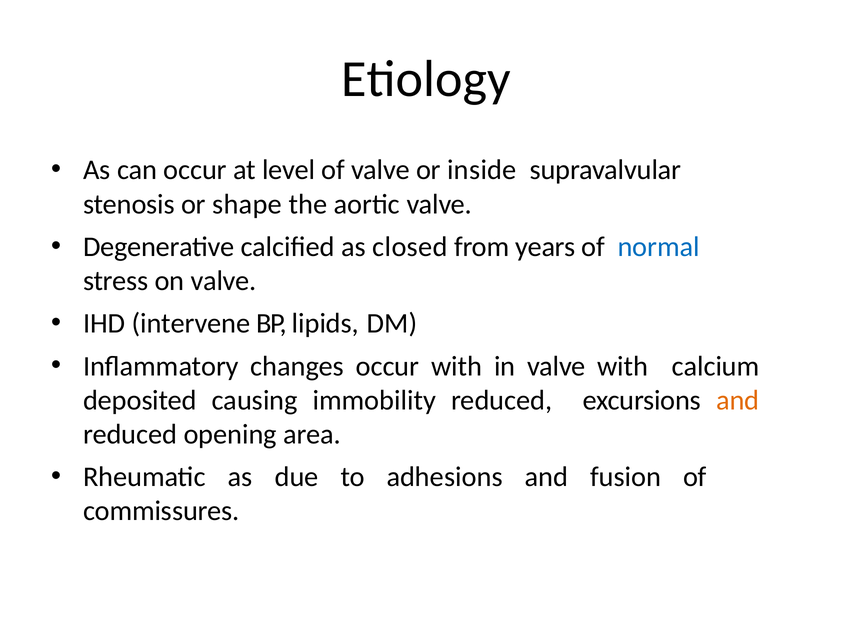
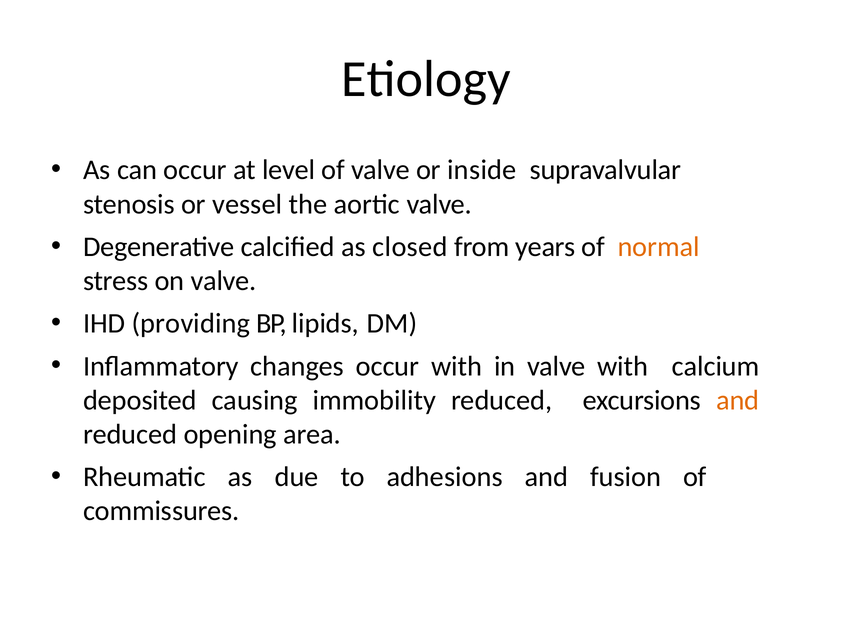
shape: shape -> vessel (247, 204)
normal colour: blue -> orange (659, 247)
intervene: intervene -> providing (191, 324)
